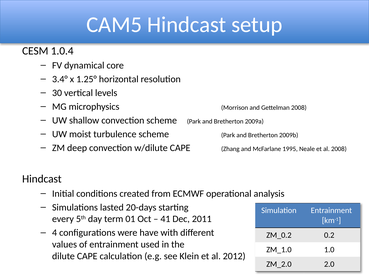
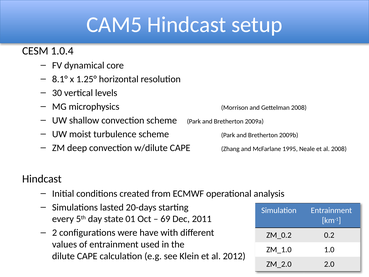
3.4°: 3.4° -> 8.1° (60, 79)
term: term -> state (114, 219)
41: 41 -> 69 (165, 219)
4: 4 -> 2 (55, 233)
